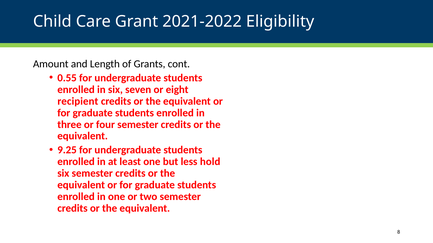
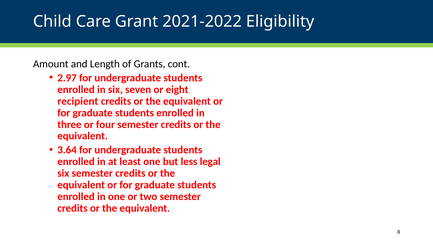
0.55: 0.55 -> 2.97 (67, 78)
9.25: 9.25 -> 3.64 (67, 150)
hold: hold -> legal (210, 162)
